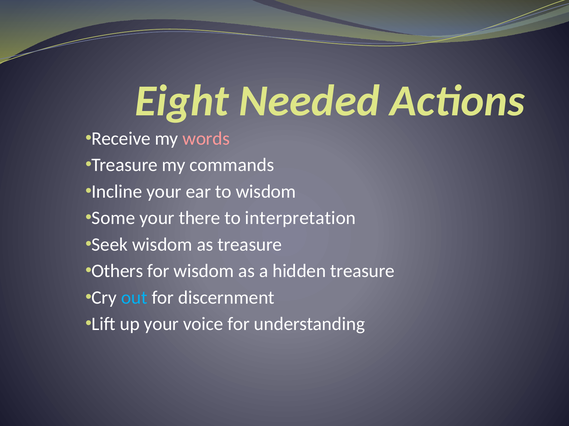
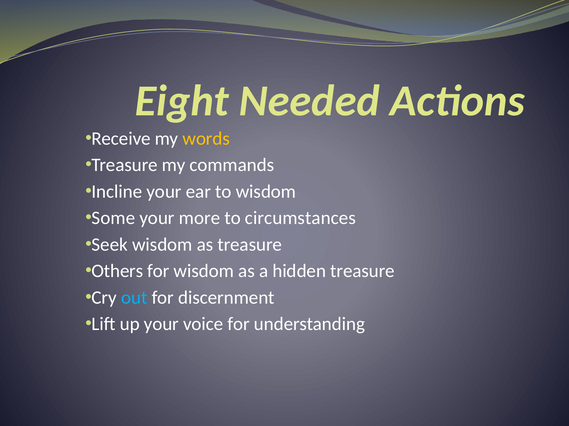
words colour: pink -> yellow (206, 139)
there: there -> more (200, 218)
interpretation: interpretation -> circumstances (300, 218)
